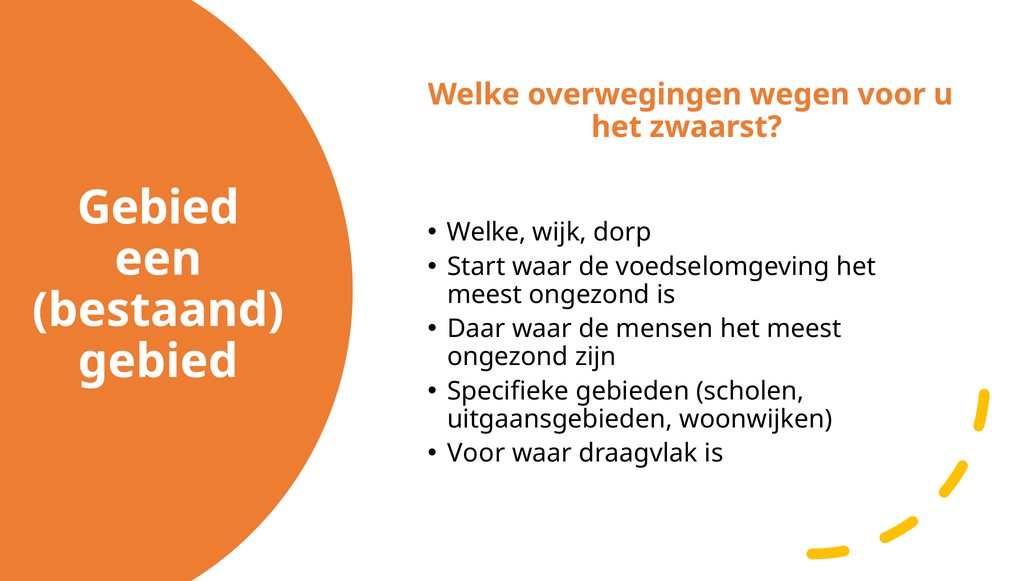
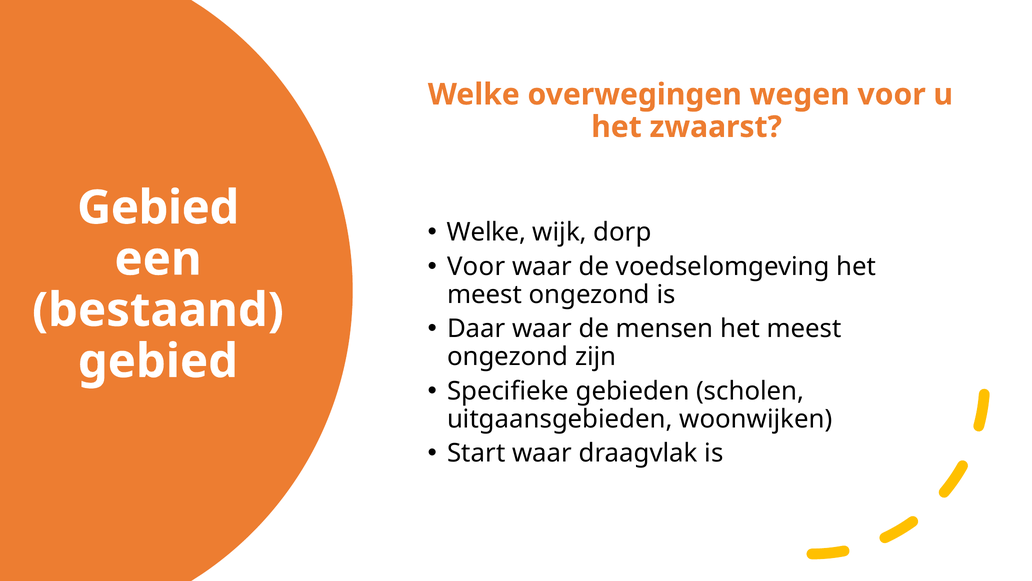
Start: Start -> Voor (476, 267)
Voor: Voor -> Start (476, 453)
